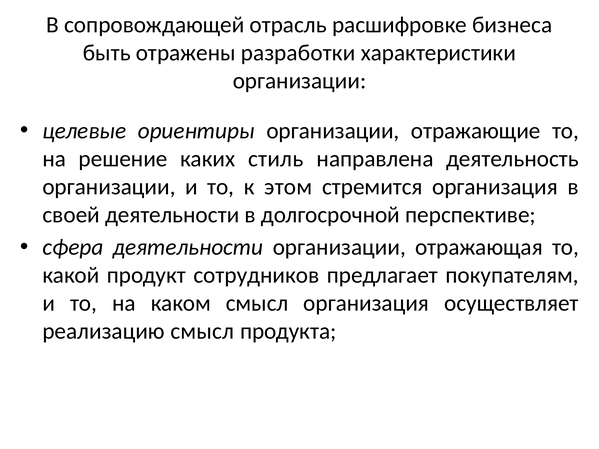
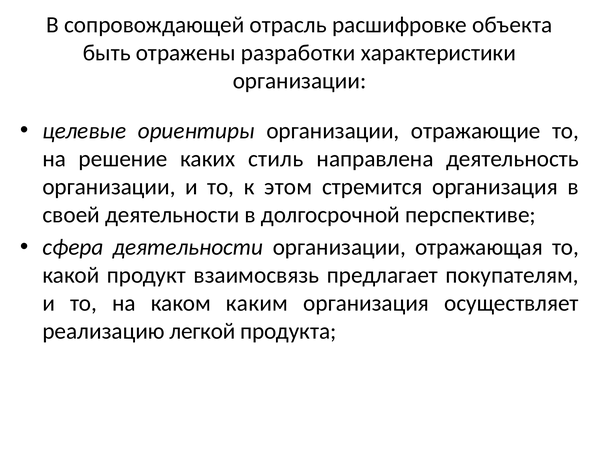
бизнеса: бизнеса -> объекта (512, 25)
сотрудников: сотрудников -> взаимосвязь (256, 275)
каком смысл: смысл -> каким (257, 303)
реализацию смысл: смысл -> легкой (202, 331)
